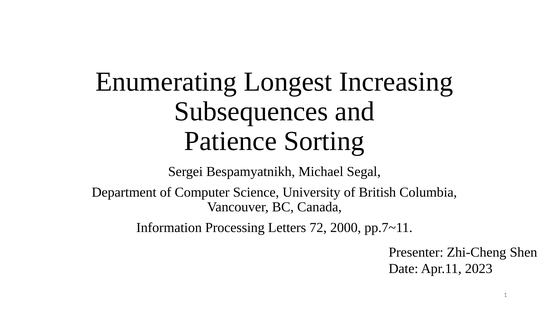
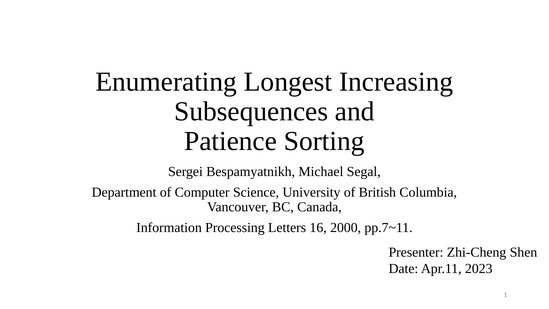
72: 72 -> 16 (318, 227)
